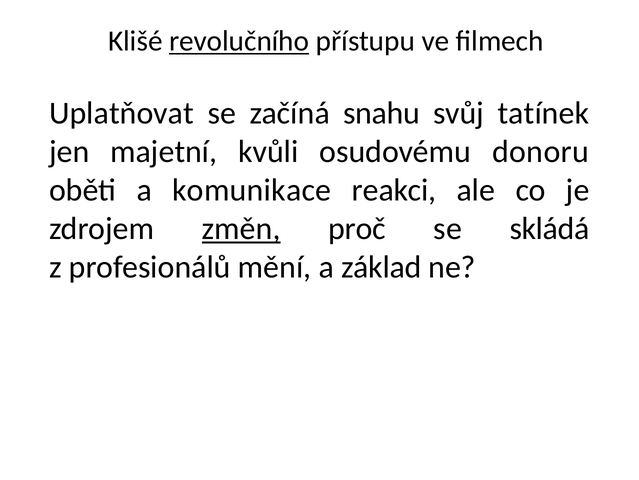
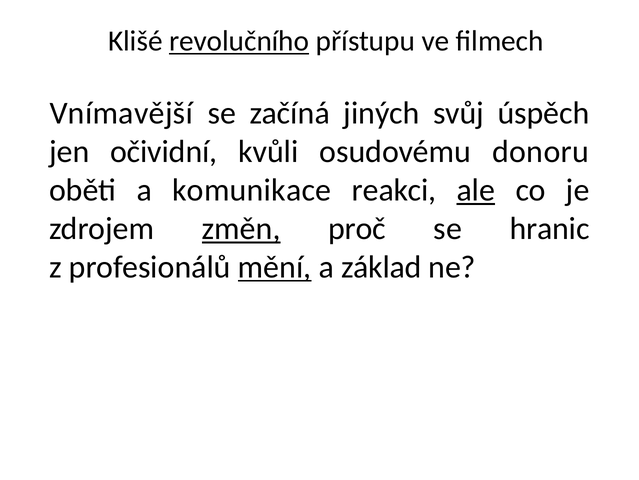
Uplatňovat: Uplatňovat -> Vnímavější (121, 113)
snahu: snahu -> jiných (382, 113)
tatínek: tatínek -> úspěch (544, 113)
majetní: majetní -> očividní (164, 152)
ale underline: none -> present (476, 190)
skládá: skládá -> hranic (550, 228)
mění underline: none -> present (275, 267)
